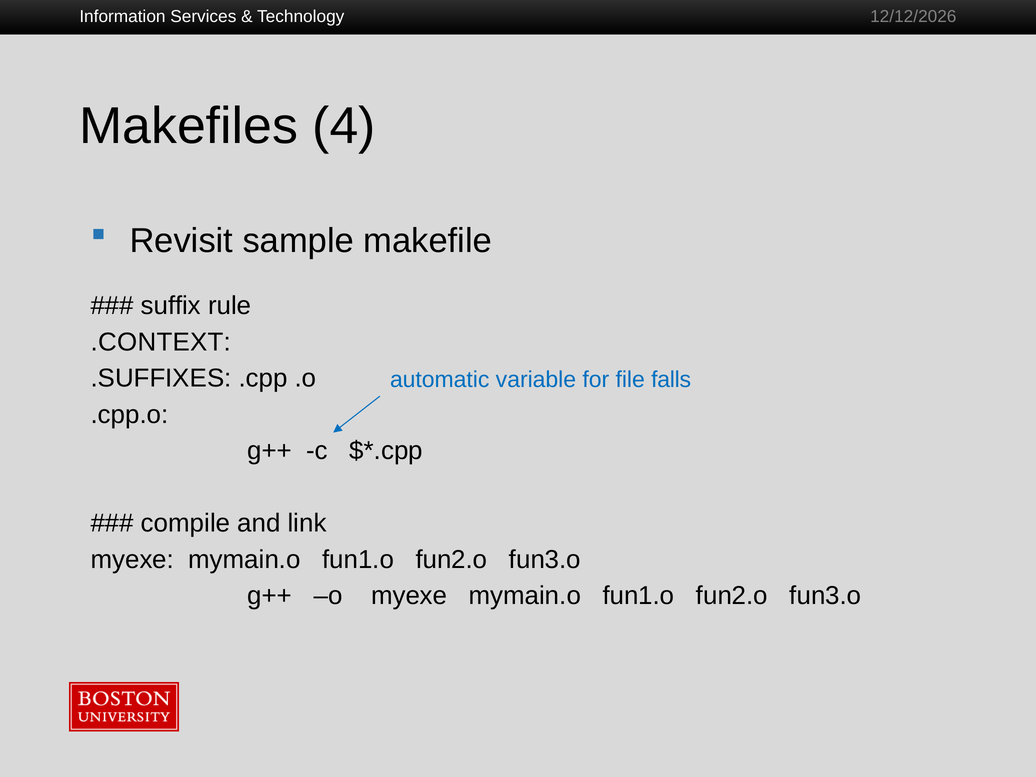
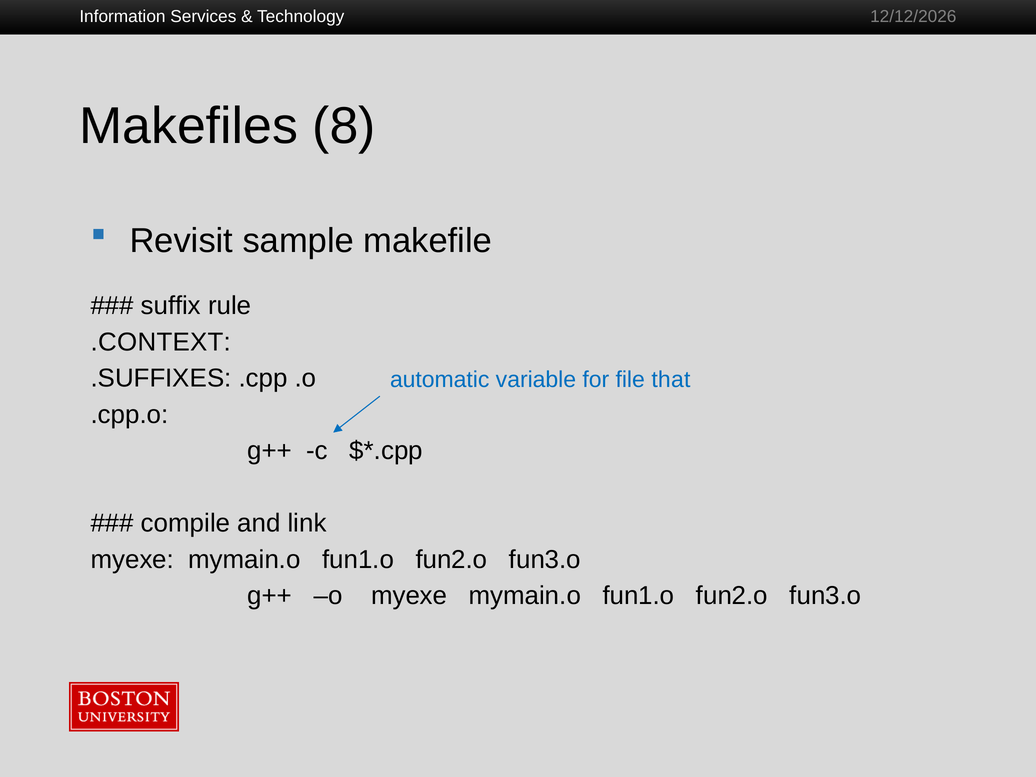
4: 4 -> 8 (344, 126)
falls: falls -> that (671, 380)
